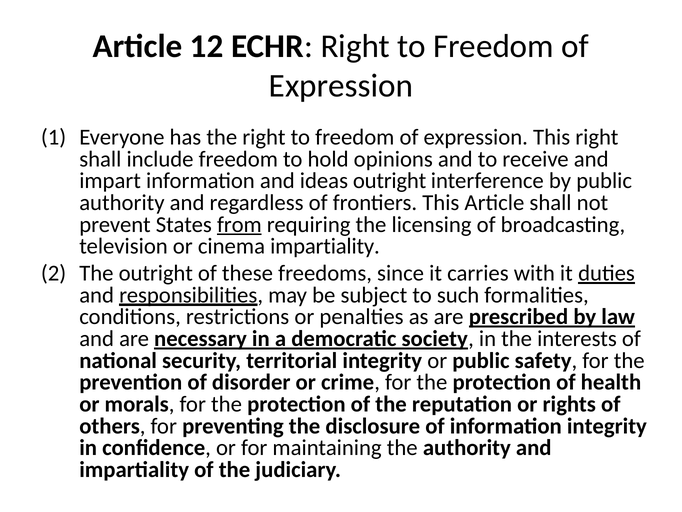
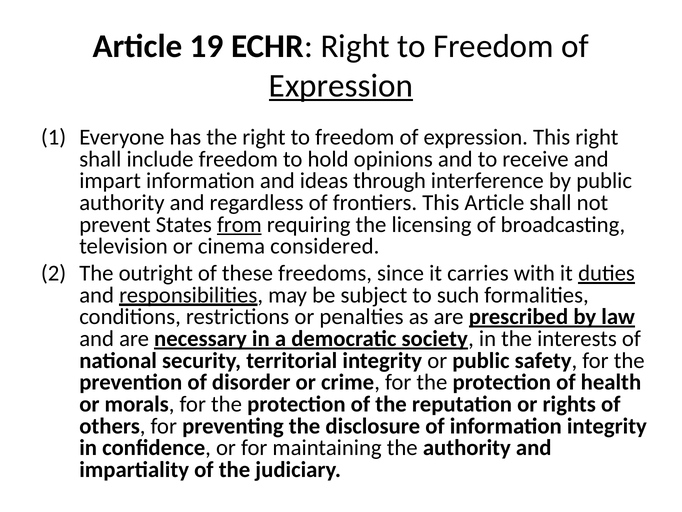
12: 12 -> 19 (207, 46)
Expression underline: none -> present (341, 86)
ideas outright: outright -> through (390, 181)
cinema impartiality: impartiality -> considered (325, 246)
